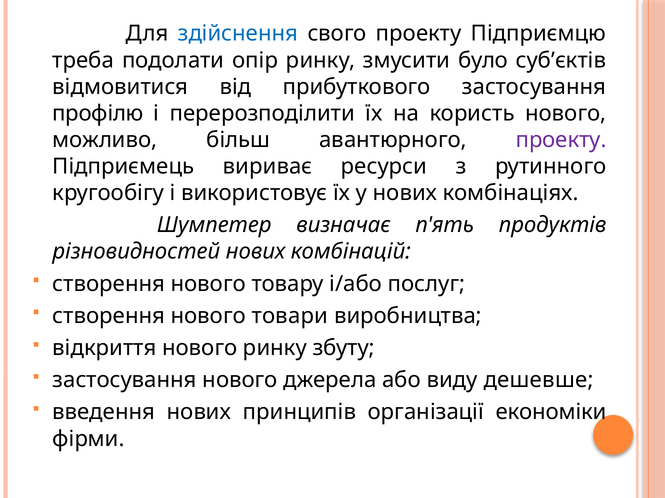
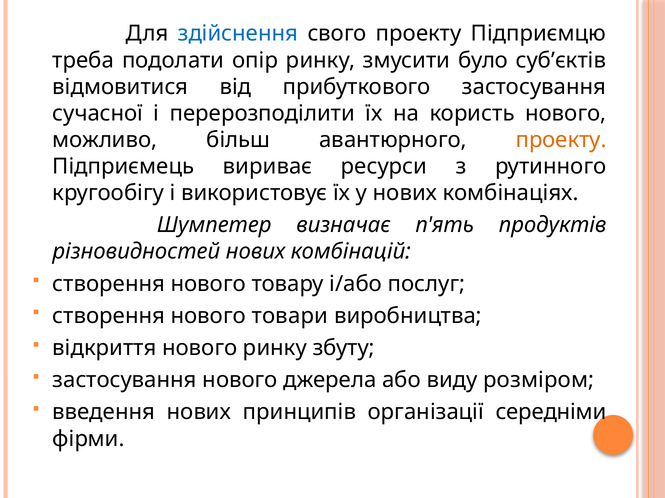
профілю: профілю -> сучасної (98, 114)
проекту colour: purple -> orange (561, 140)
дешевше: дешевше -> розміром (539, 381)
економіки: економіки -> середніми (551, 413)
